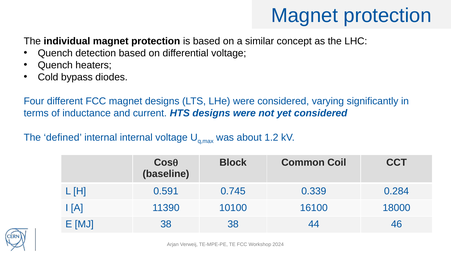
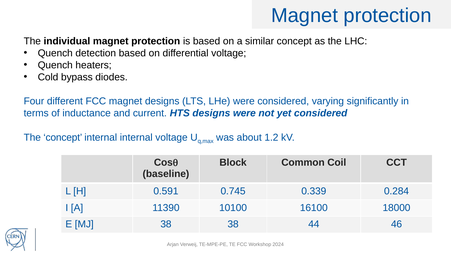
The defined: defined -> concept (63, 137)
